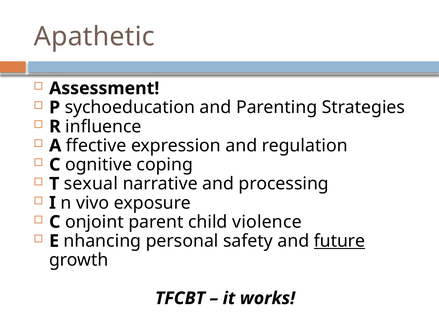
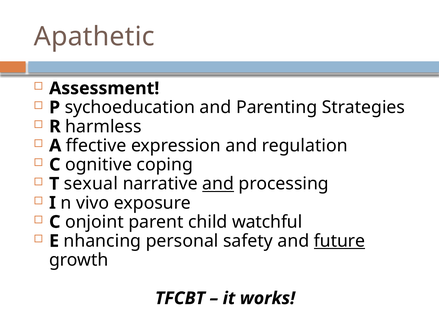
influence: influence -> harmless (103, 127)
and underline: none -> present (218, 184)
violence: violence -> watchful (267, 222)
